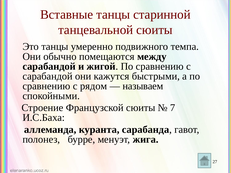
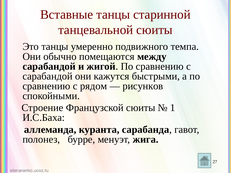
называем: называем -> рисунков (143, 86)
7: 7 -> 1 (173, 108)
